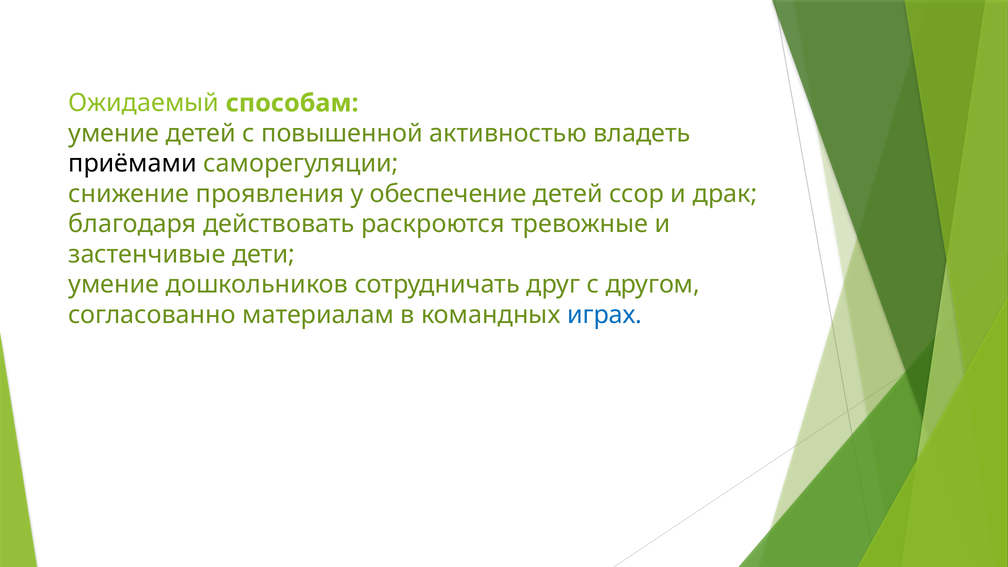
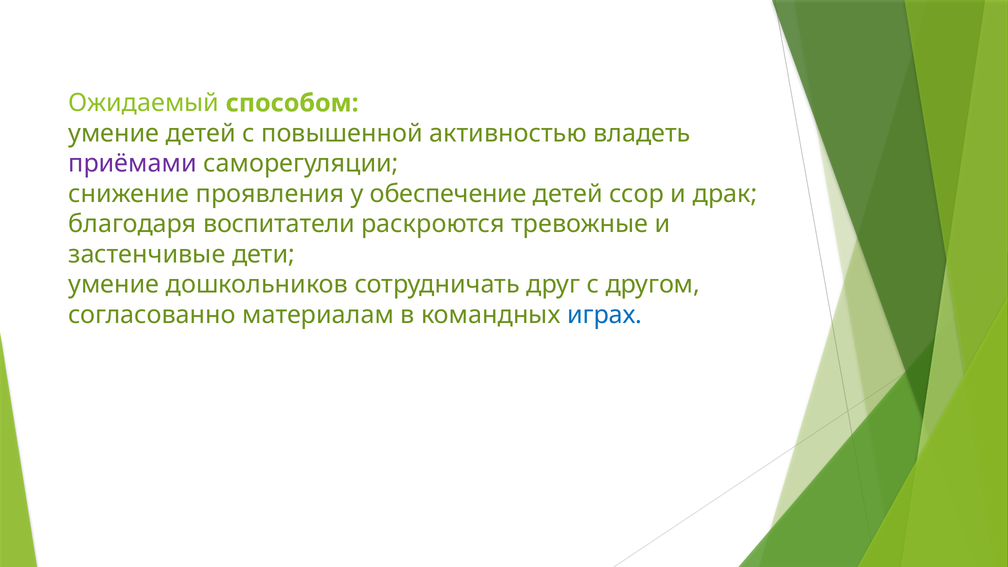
способам: способам -> способом (292, 103)
приёмами colour: black -> purple (132, 164)
действовать: действовать -> воспитатели (279, 224)
